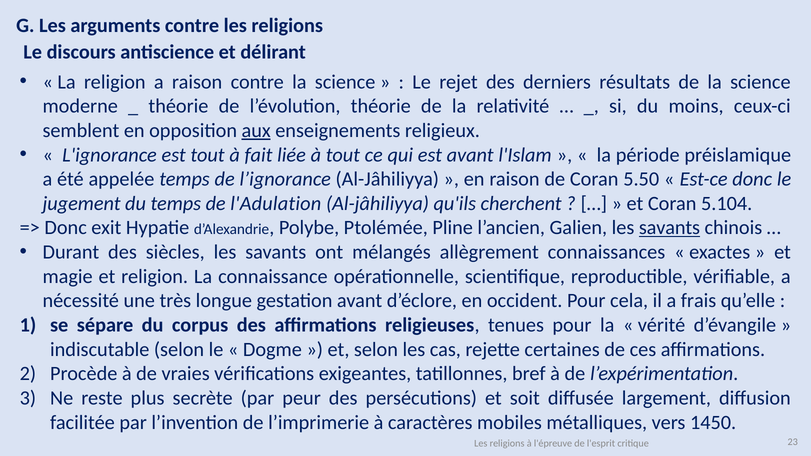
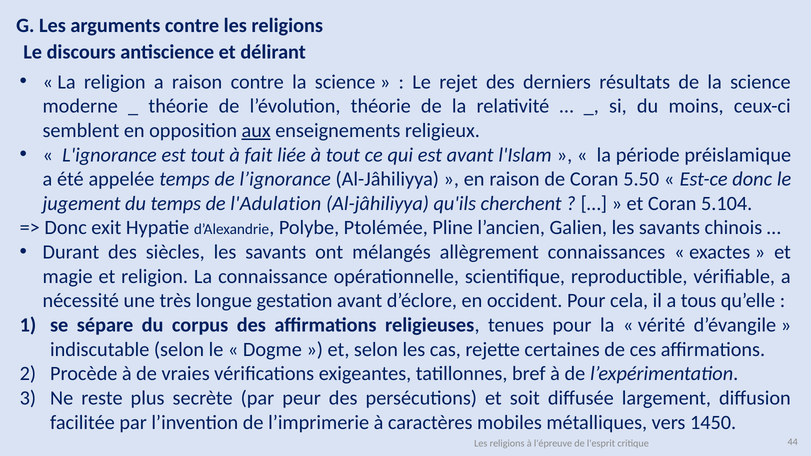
savants underline: present -> none (669, 228)
frais: frais -> tous (699, 301)
23: 23 -> 44 (793, 442)
